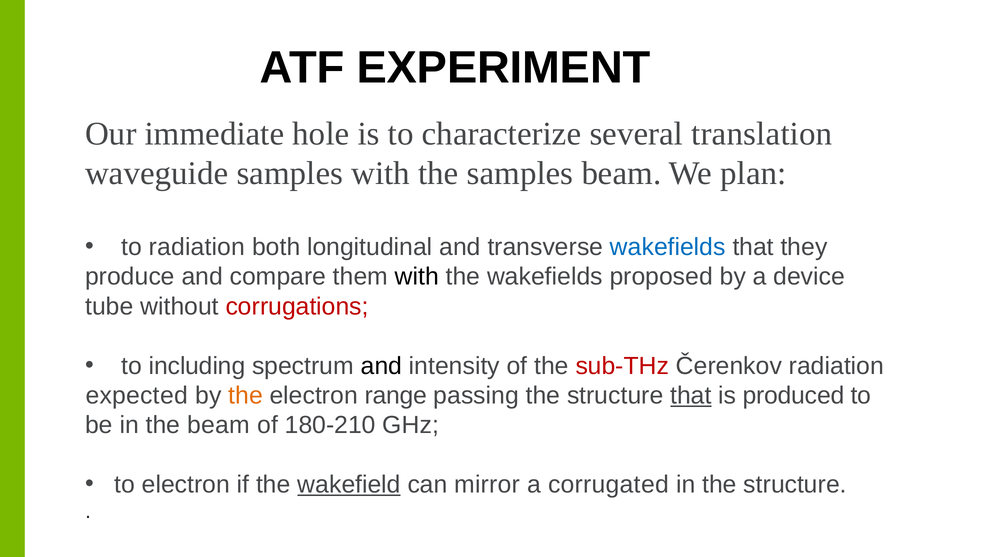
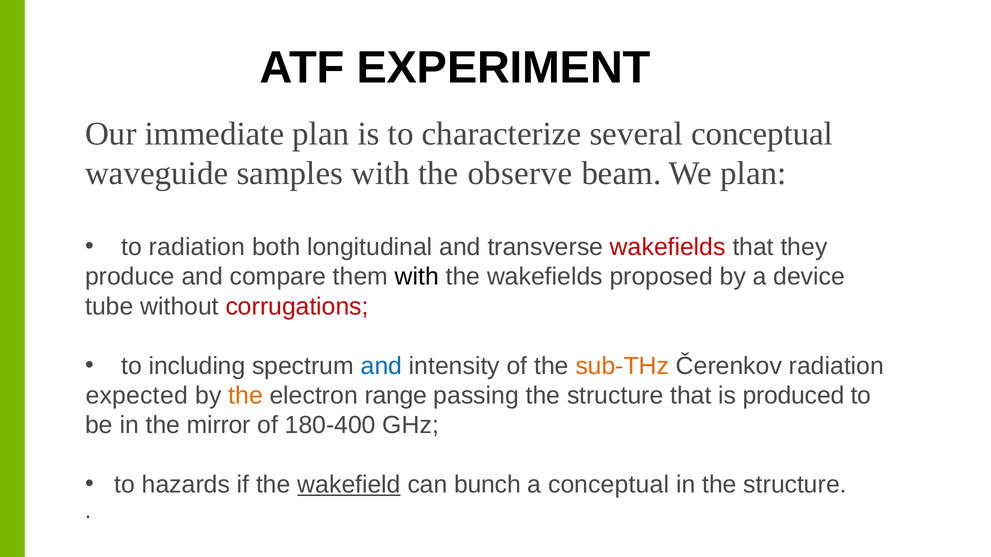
immediate hole: hole -> plan (321, 134)
several translation: translation -> conceptual (762, 134)
the samples: samples -> observe (520, 173)
wakefields colour: blue -> red (668, 247)
and colour: black -> blue (381, 366)
sub-THz colour: red -> orange (622, 366)
that underline: present -> none (691, 396)
the beam: beam -> mirror (219, 426)
180-210: 180-210 -> 180-400 (330, 426)
to electron: electron -> hazards (186, 485)
mirror: mirror -> bunch (488, 485)
a corrugated: corrugated -> conceptual (609, 485)
